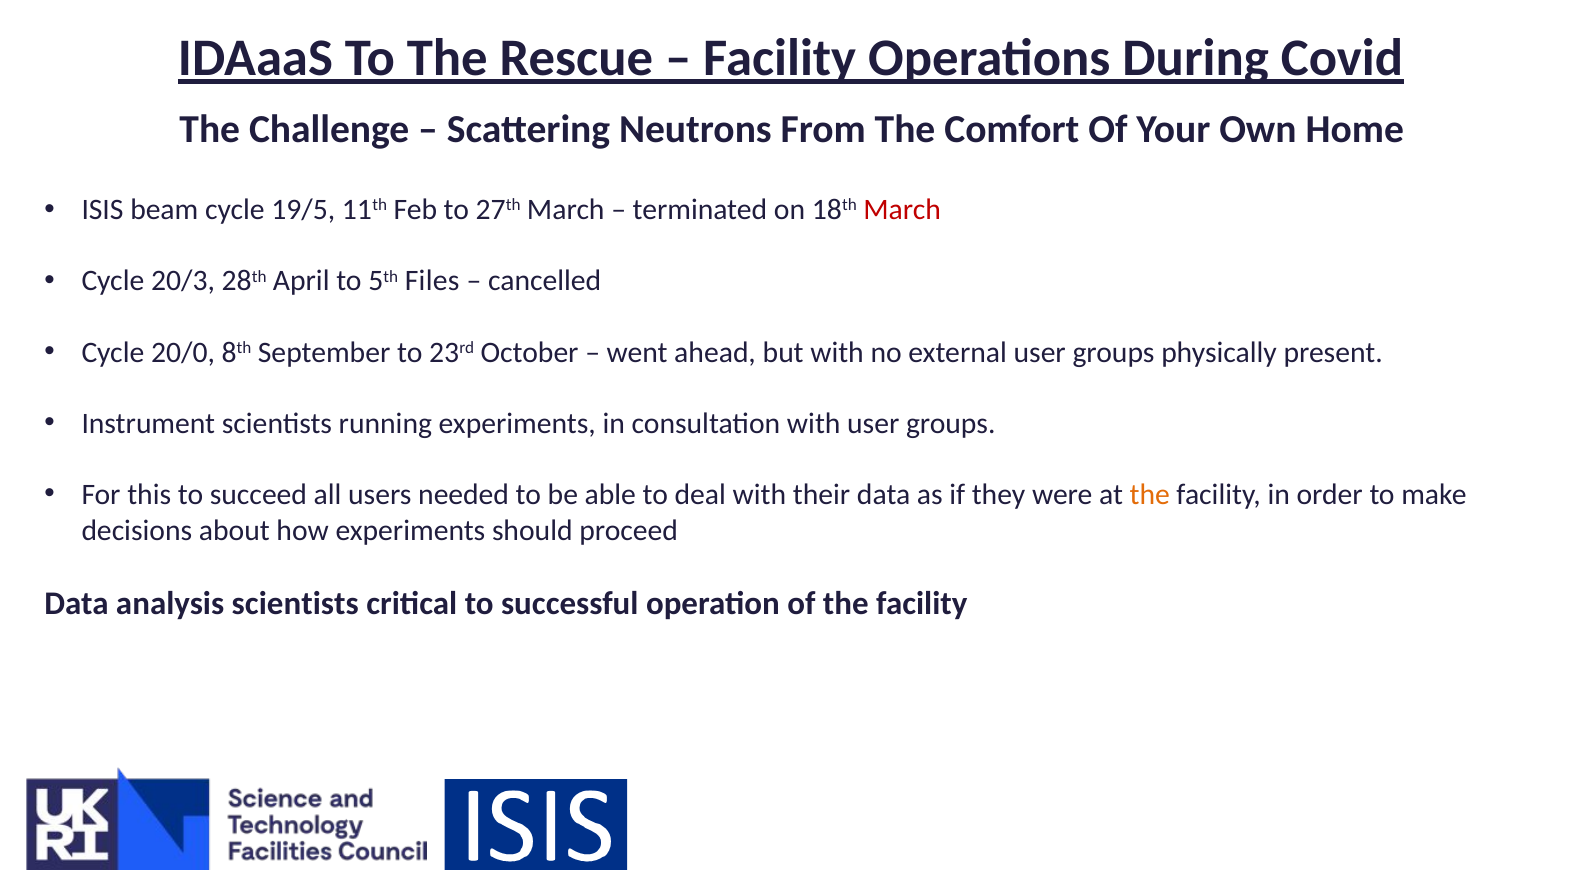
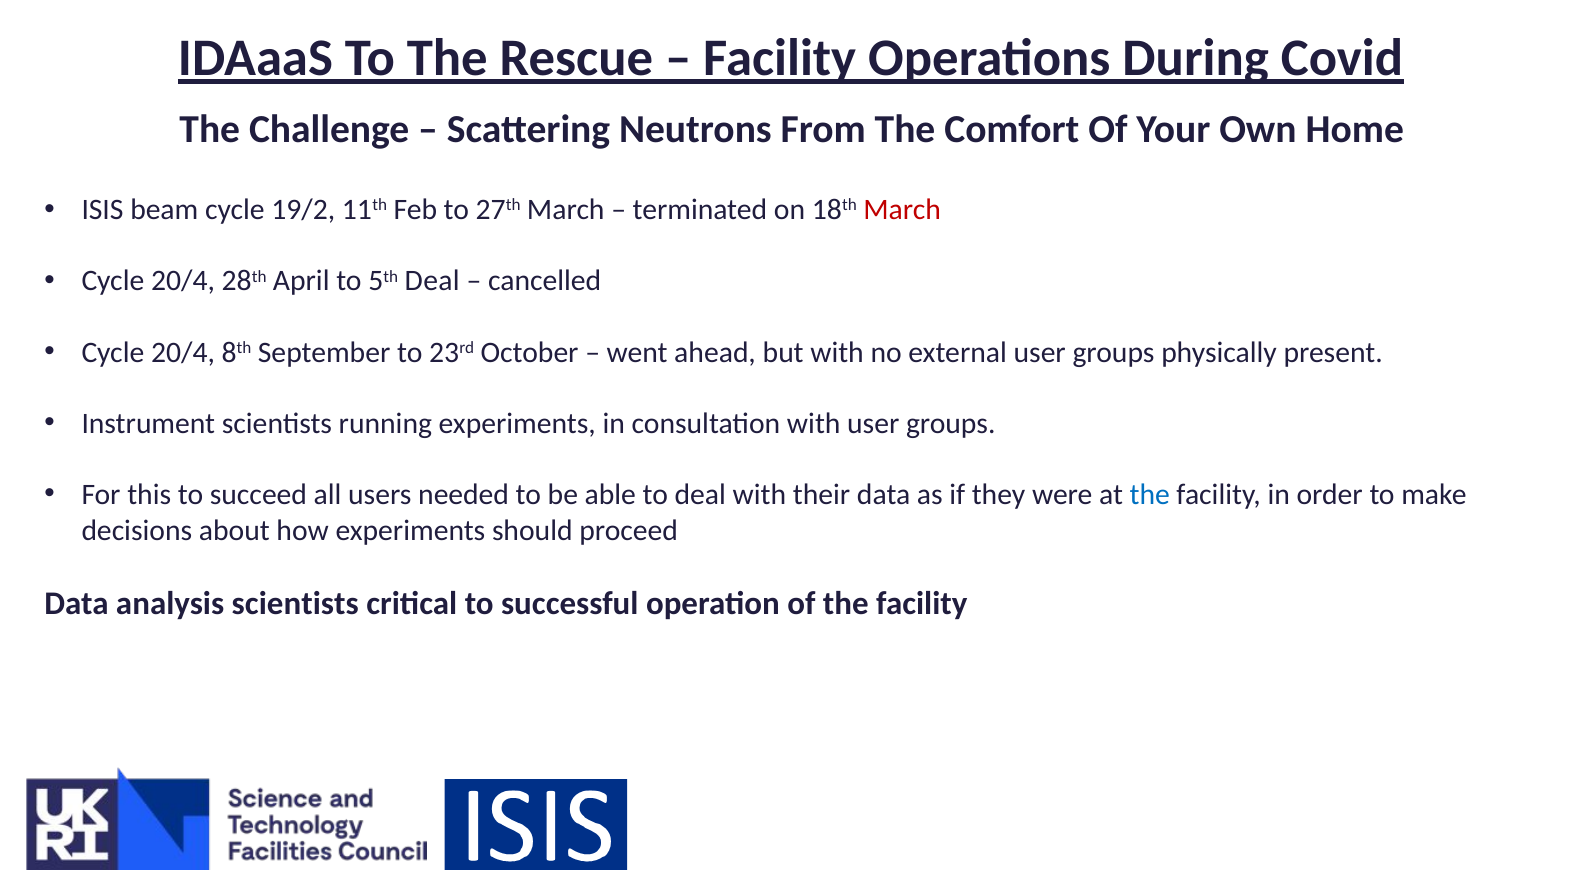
19/5: 19/5 -> 19/2 (303, 210)
20/3: 20/3 -> 20/4 (183, 281)
5th Files: Files -> Deal (432, 281)
20/0: 20/0 -> 20/4 (183, 352)
the colour: orange -> blue (1150, 495)
